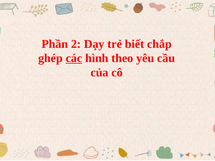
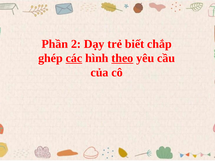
theo underline: none -> present (122, 58)
